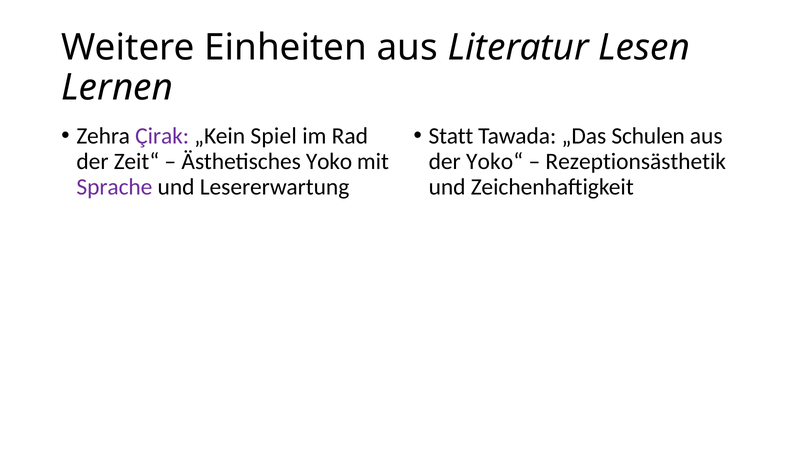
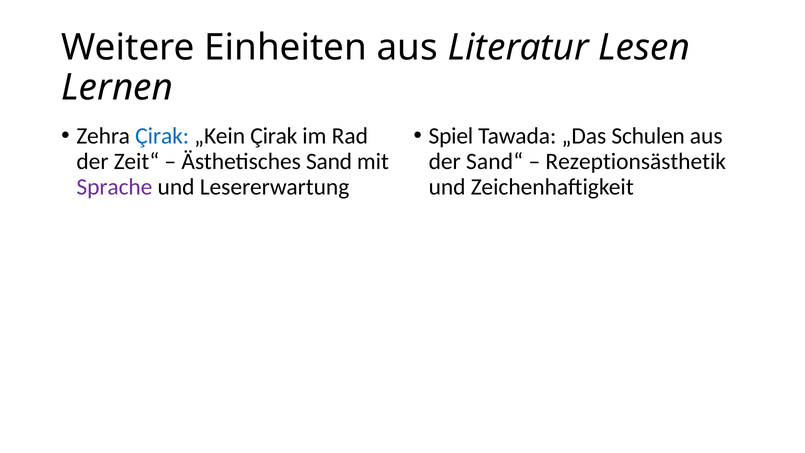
Çirak colour: purple -> blue (162, 136)
„Kein Spiel: Spiel -> Çirak (274, 136)
Statt: Statt -> Spiel (451, 136)
Yoko: Yoko -> Sand (329, 161)
Yoko“: Yoko“ -> Sand“ (495, 161)
